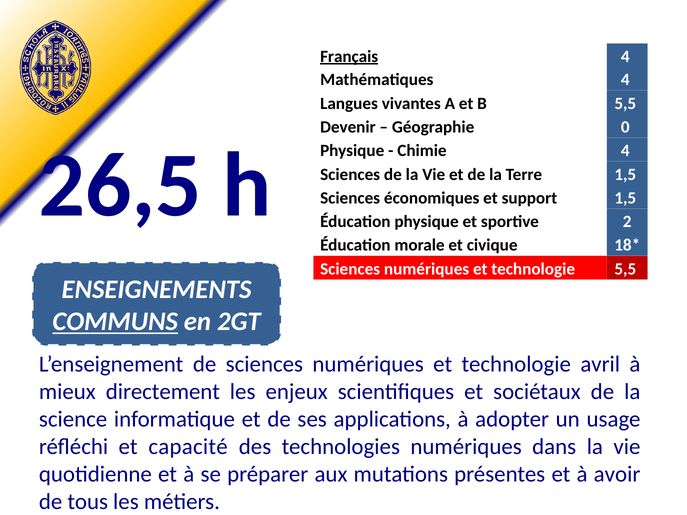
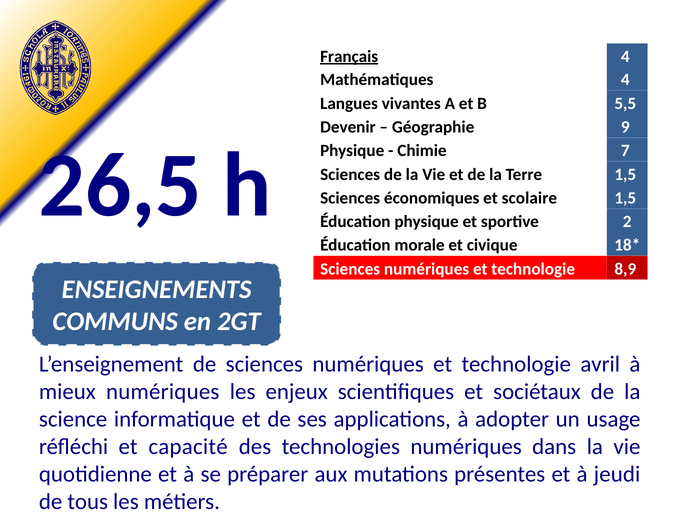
0: 0 -> 9 (625, 127)
Chimie 4: 4 -> 7 (625, 151)
support: support -> scolaire (529, 198)
technologie 5,5: 5,5 -> 8,9 (625, 269)
COMMUNS underline: present -> none (115, 322)
mieux directement: directement -> numériques (163, 392)
avoir: avoir -> jeudi (617, 474)
